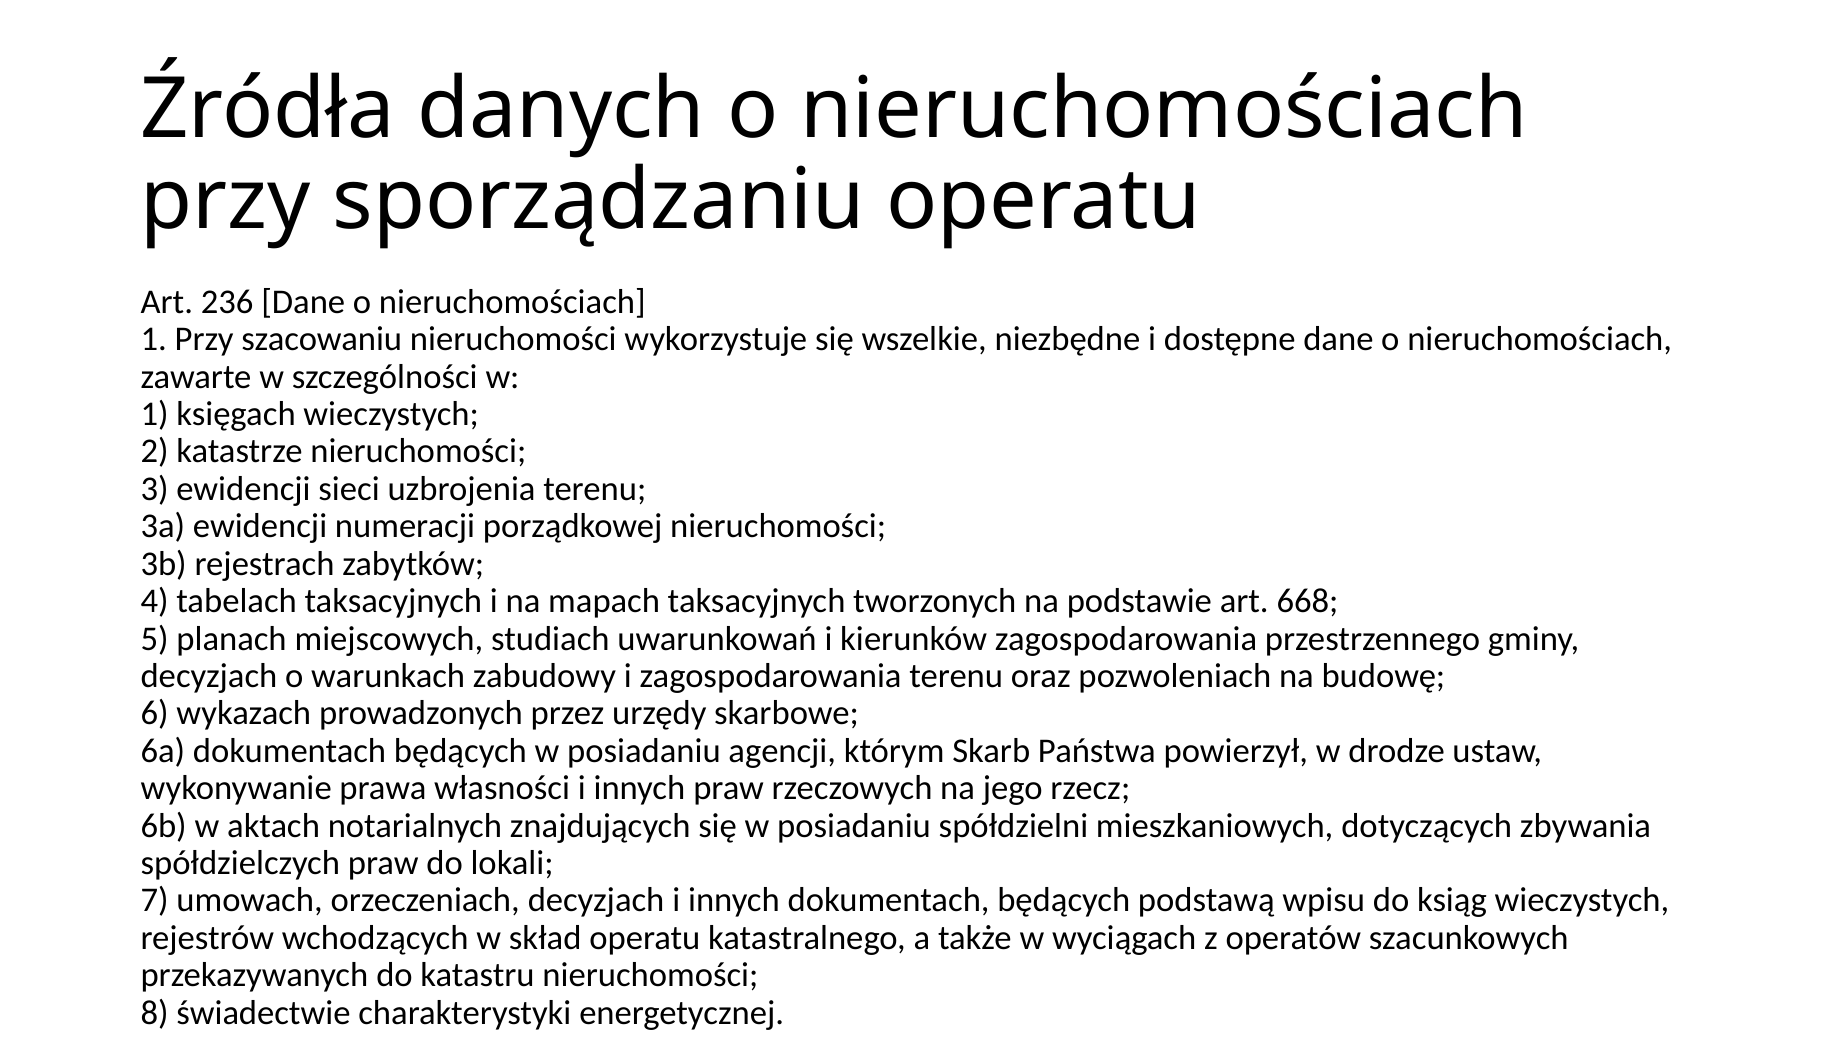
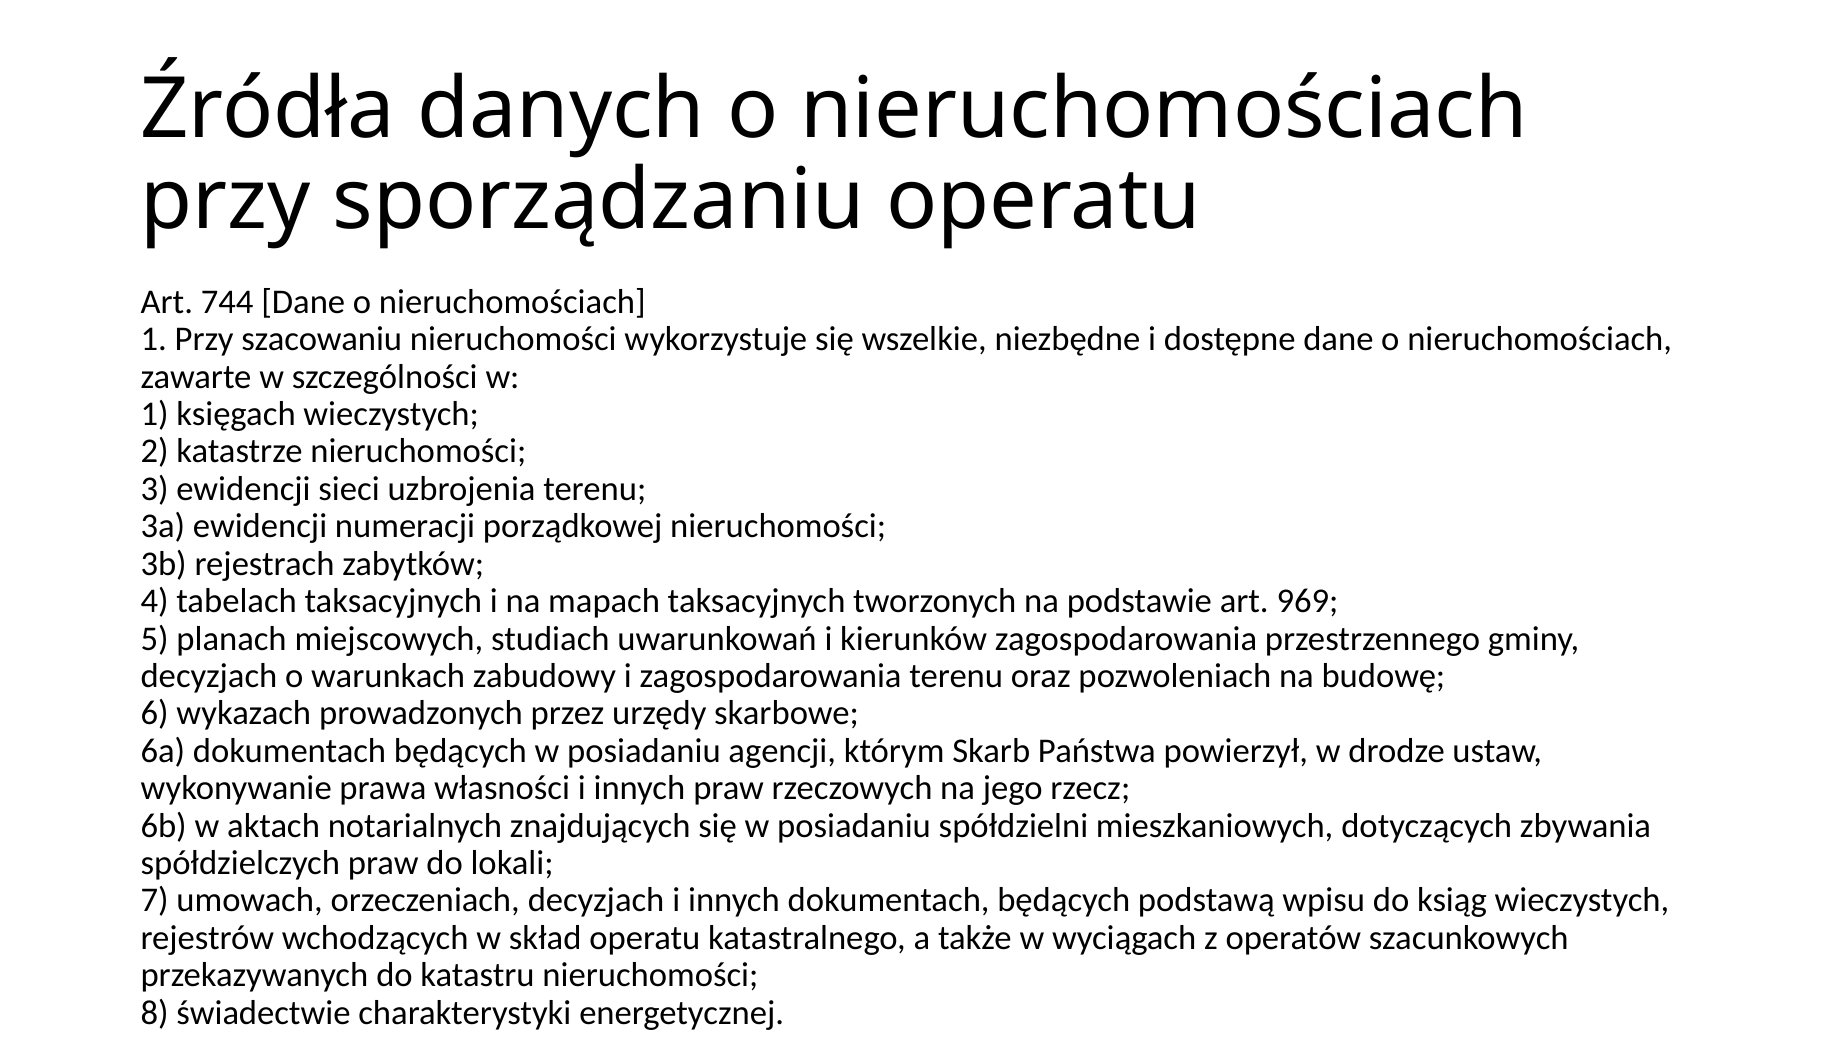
236: 236 -> 744 (227, 302)
668: 668 -> 969 (1308, 601)
